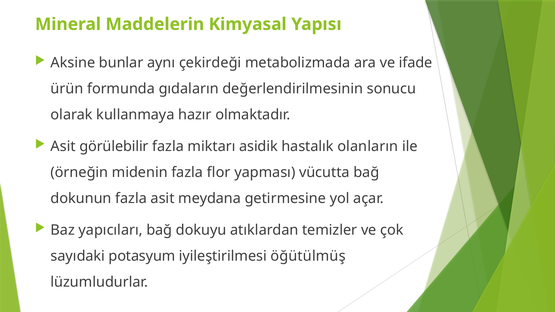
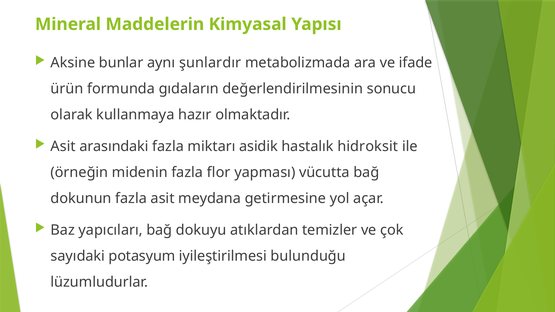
çekirdeği: çekirdeği -> şunlardır (210, 63)
görülebilir: görülebilir -> arasındaki (114, 146)
olanların: olanların -> hidroksit (368, 146)
öğütülmüş: öğütülmüş -> bulunduğu (308, 256)
